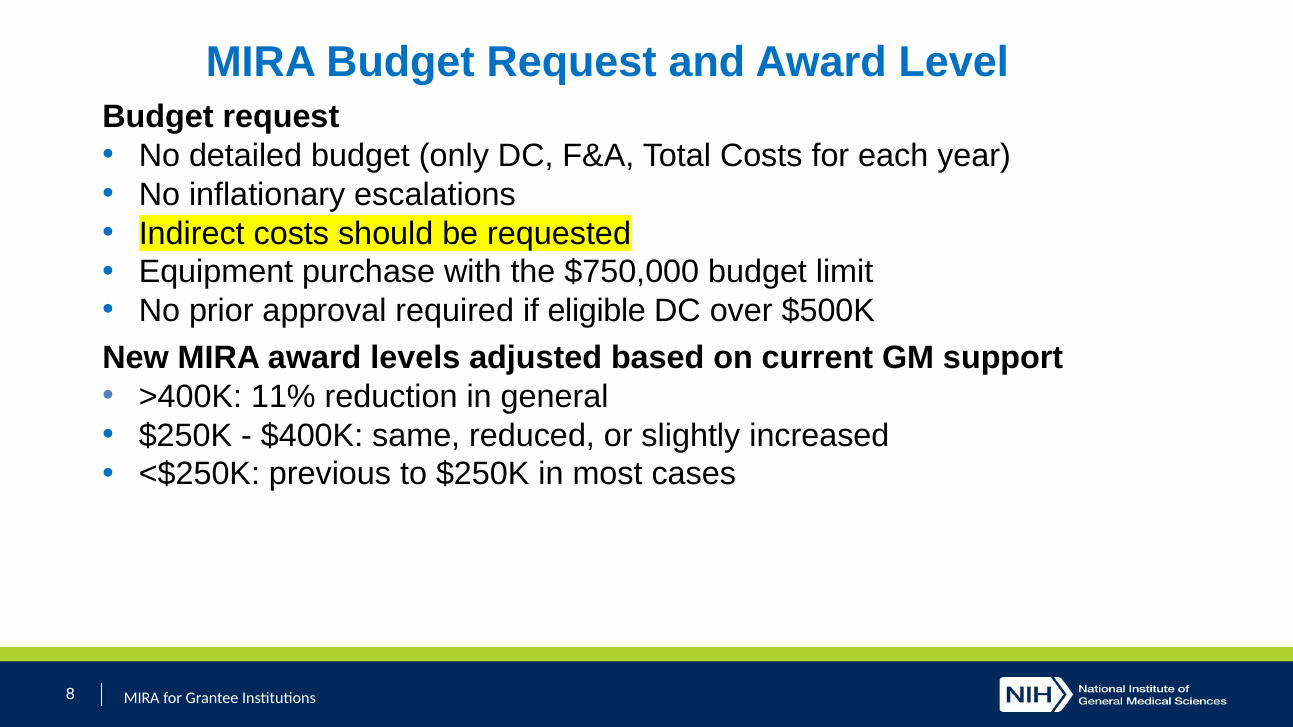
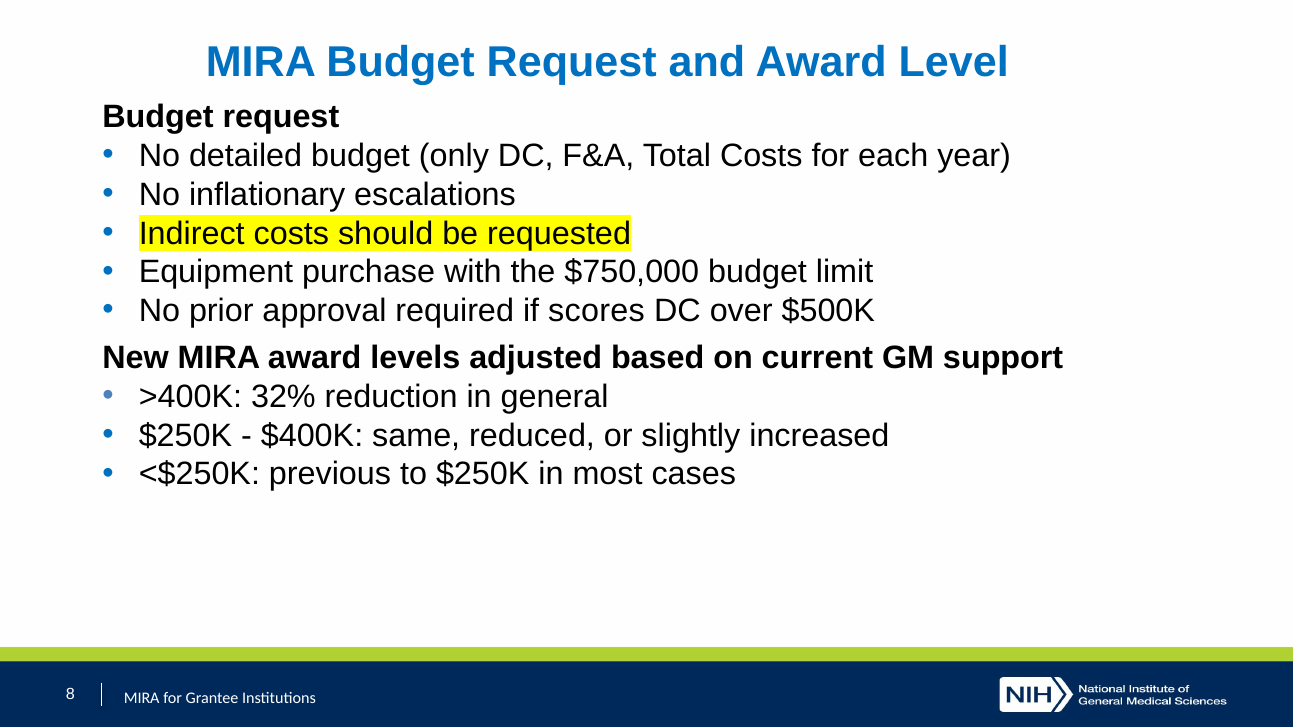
eligible: eligible -> scores (596, 311)
11%: 11% -> 32% (283, 397)
